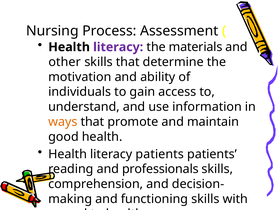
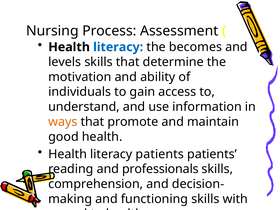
literacy colour: purple -> blue (118, 47)
materials: materials -> becomes (195, 47)
other: other -> levels (65, 62)
